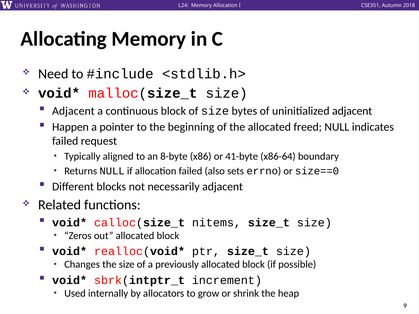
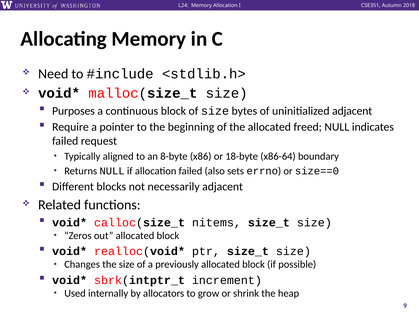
Adjacent: Adjacent -> Purposes (73, 111)
Happen: Happen -> Require (70, 127)
41-byte: 41-byte -> 18-byte (242, 157)
